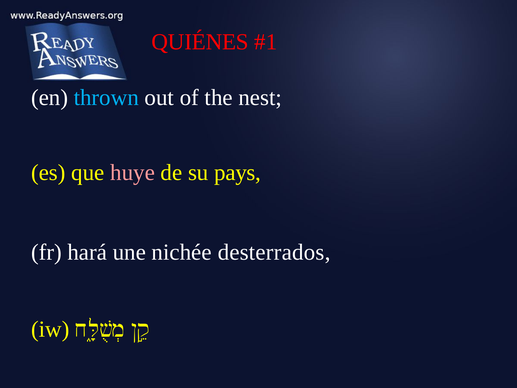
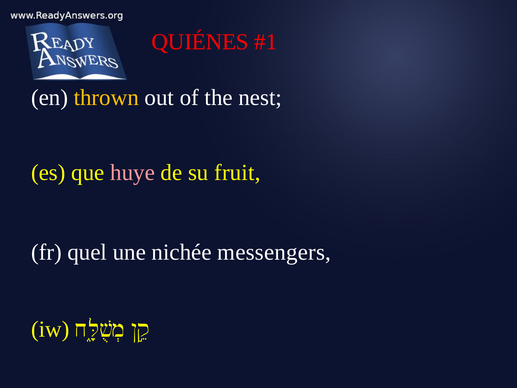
thrown colour: light blue -> yellow (106, 98)
pays: pays -> fruit (237, 173)
hará: hará -> quel (87, 252)
desterrados: desterrados -> messengers (274, 252)
